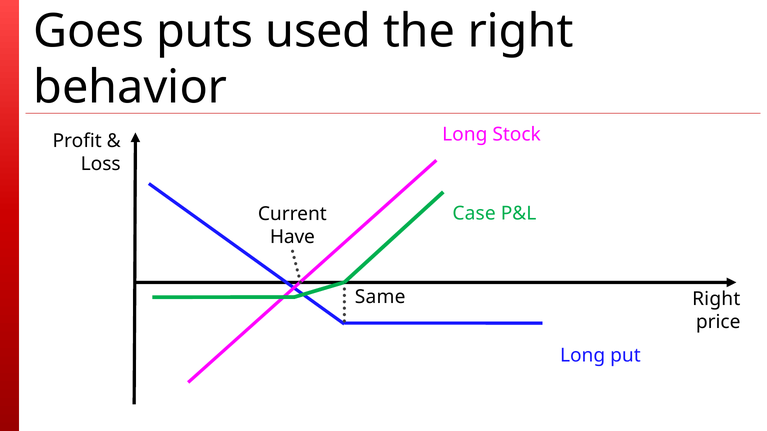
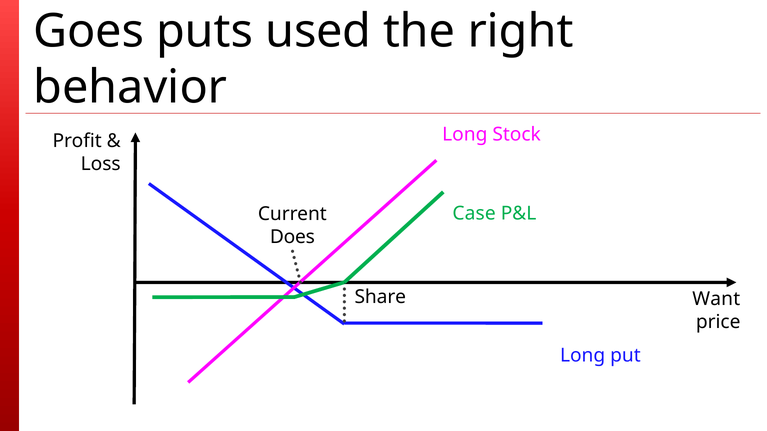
Have: Have -> Does (292, 237)
Same: Same -> Share (380, 297)
Right: Right -> Want (716, 299)
